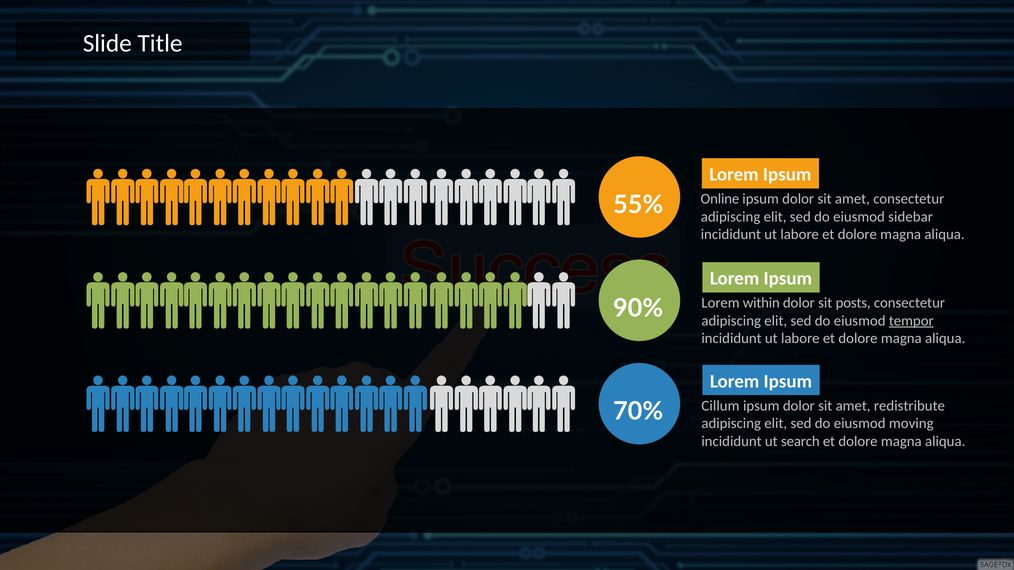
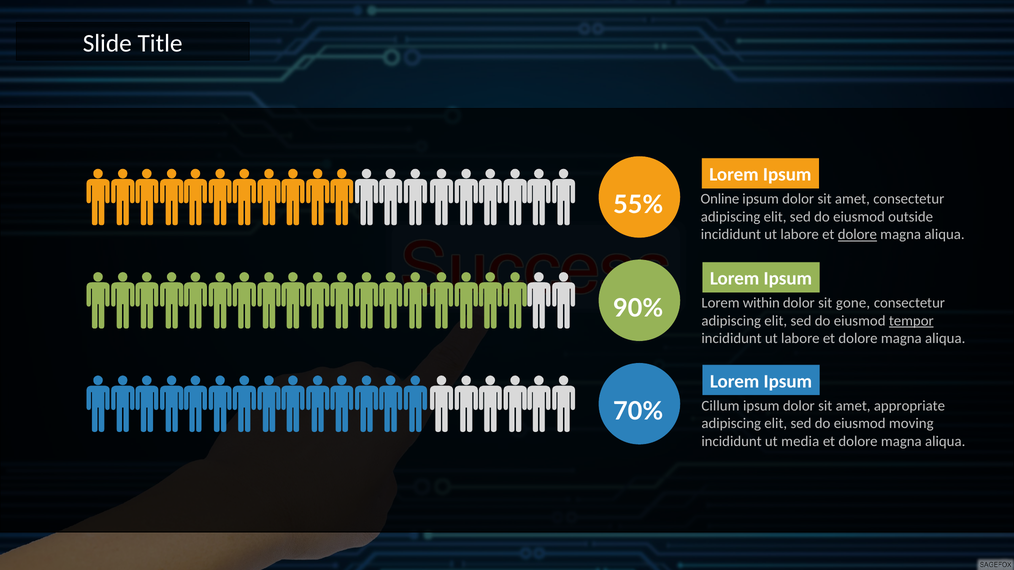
sidebar: sidebar -> outside (911, 217)
dolore underline: none -> present (857, 235)
posts: posts -> gone (853, 303)
redistribute: redistribute -> appropriate (909, 406)
search: search -> media (800, 441)
